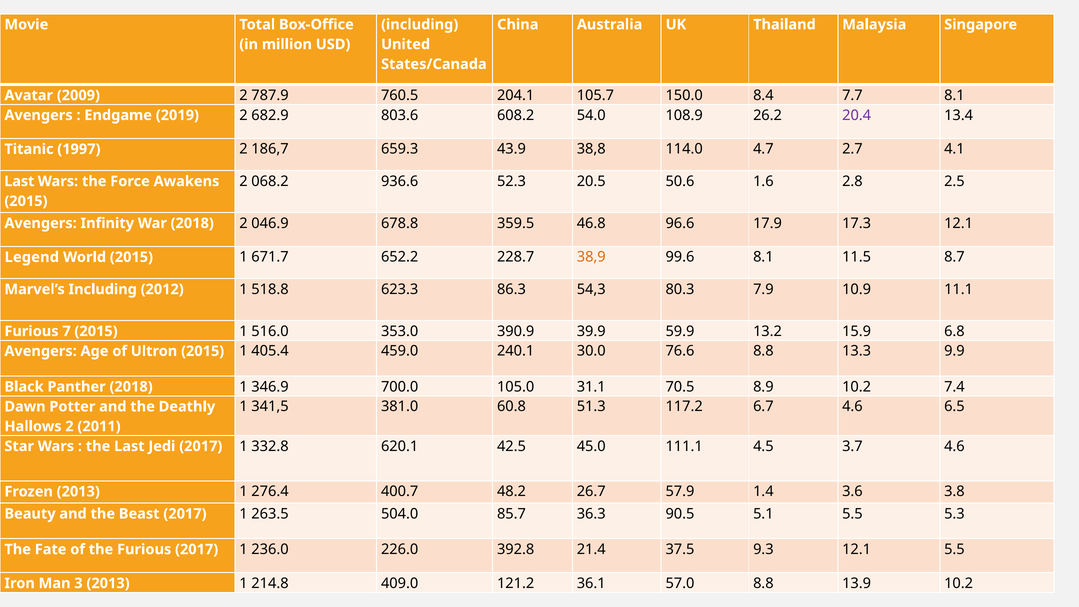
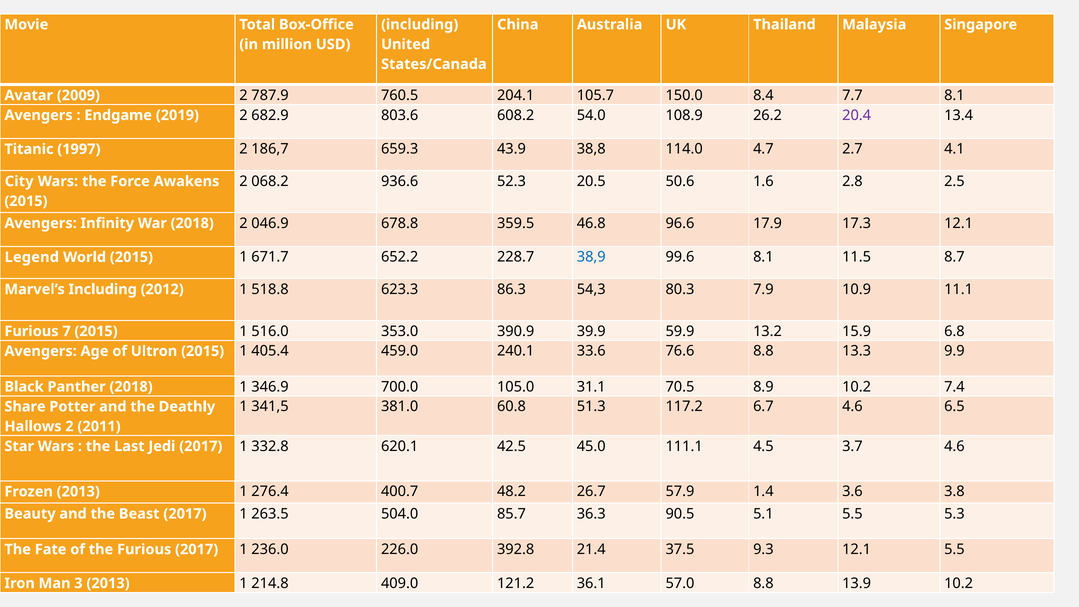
Last: Last -> City (19, 181)
38,9 colour: orange -> blue (591, 257)
30.0: 30.0 -> 33.6 (591, 351)
Dawn: Dawn -> Share (25, 407)
